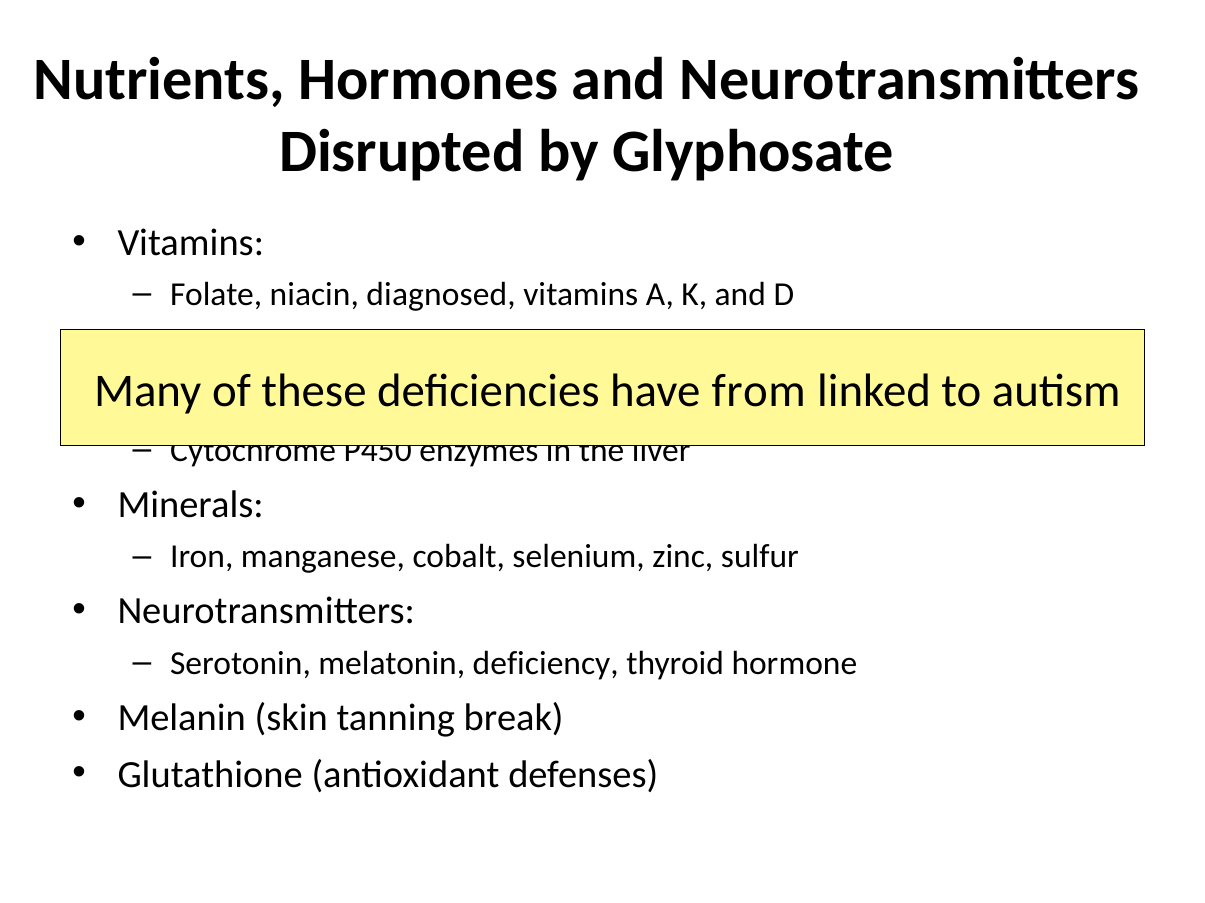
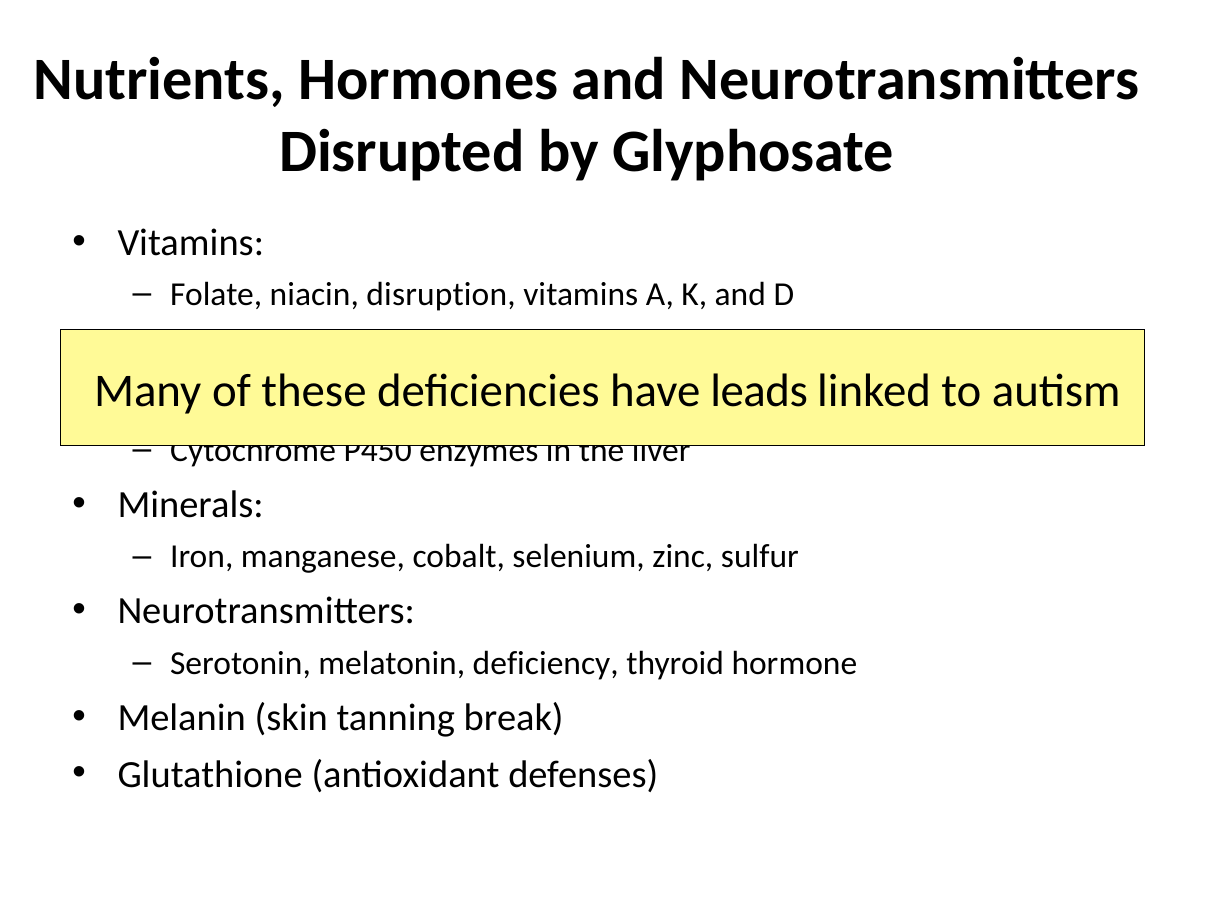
diagnosed: diagnosed -> disruption (441, 295)
from: from -> leads (759, 391)
